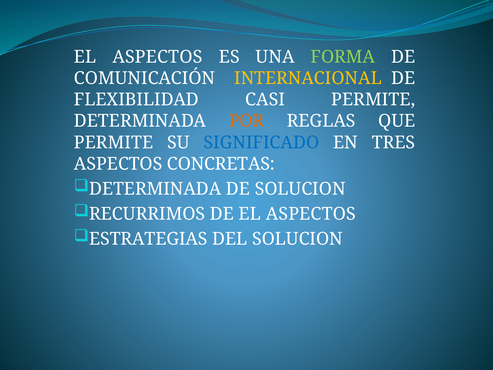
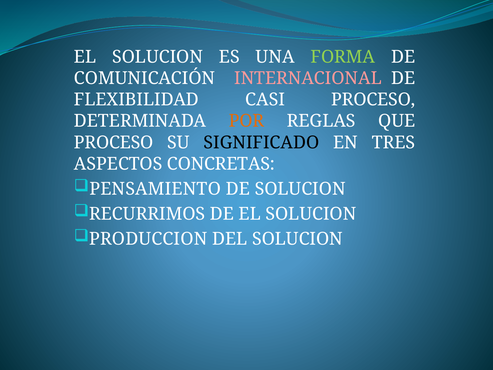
ASPECTOS: ASPECTOS -> SOLUCION (158, 57)
INTERNACIONAL colour: yellow -> pink (308, 78)
CASI PERMITE: PERMITE -> PROCESO (373, 100)
PERMITE: PERMITE -> PROCESO (114, 142)
SIGNIFICADO colour: blue -> black (261, 142)
DETERMINADA: DETERMINADA -> PENSAMIENTO (155, 189)
DE EL ASPECTOS: ASPECTOS -> SOLUCION (311, 214)
ESTRATEGIAS: ESTRATEGIAS -> PRODUCCION (148, 239)
